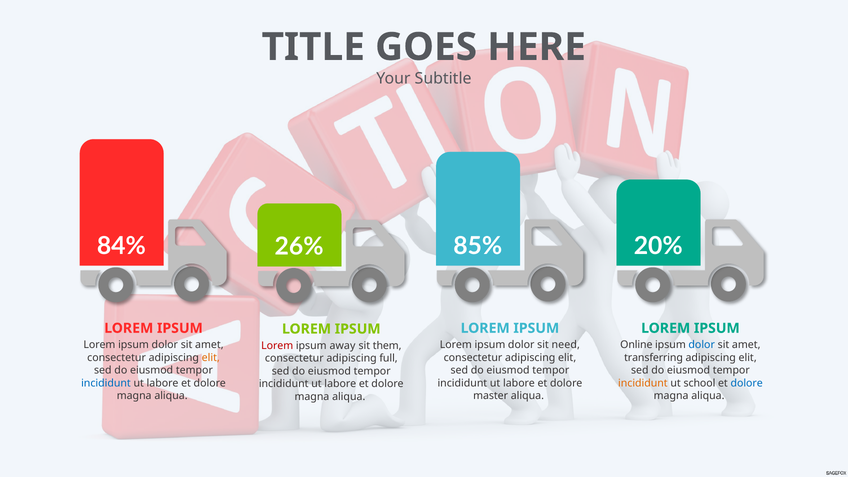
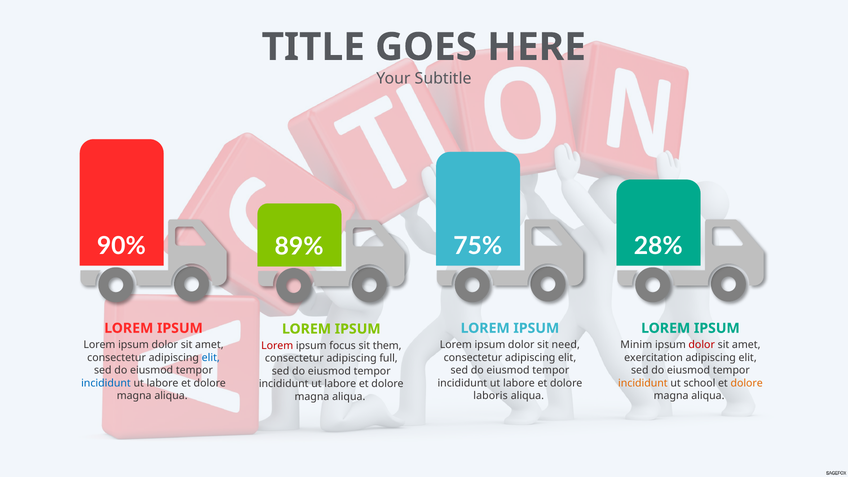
84%: 84% -> 90% (121, 246)
85%: 85% -> 75% (478, 246)
20%: 20% -> 28% (658, 246)
26%: 26% -> 89% (299, 247)
Online: Online -> Minim (636, 345)
dolor colour: blue -> red (702, 345)
away: away -> focus (343, 346)
elit colour: orange -> blue (211, 358)
transferring: transferring -> exercitation (654, 358)
dolore colour: blue -> orange (747, 383)
master: master -> laboris (491, 396)
